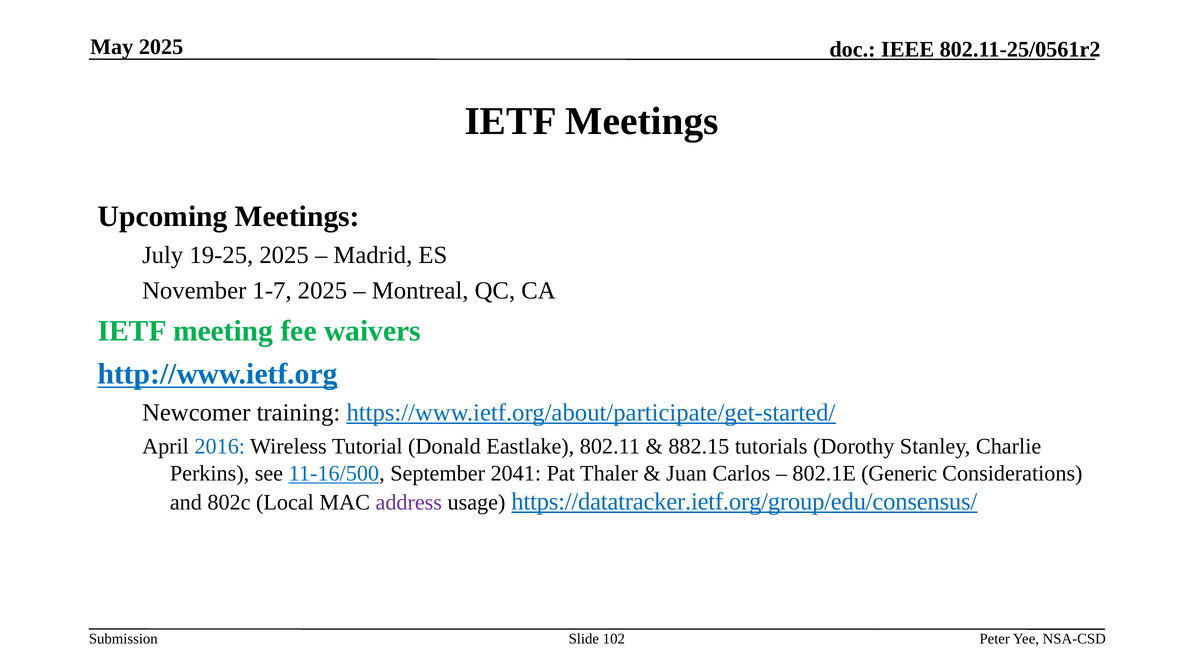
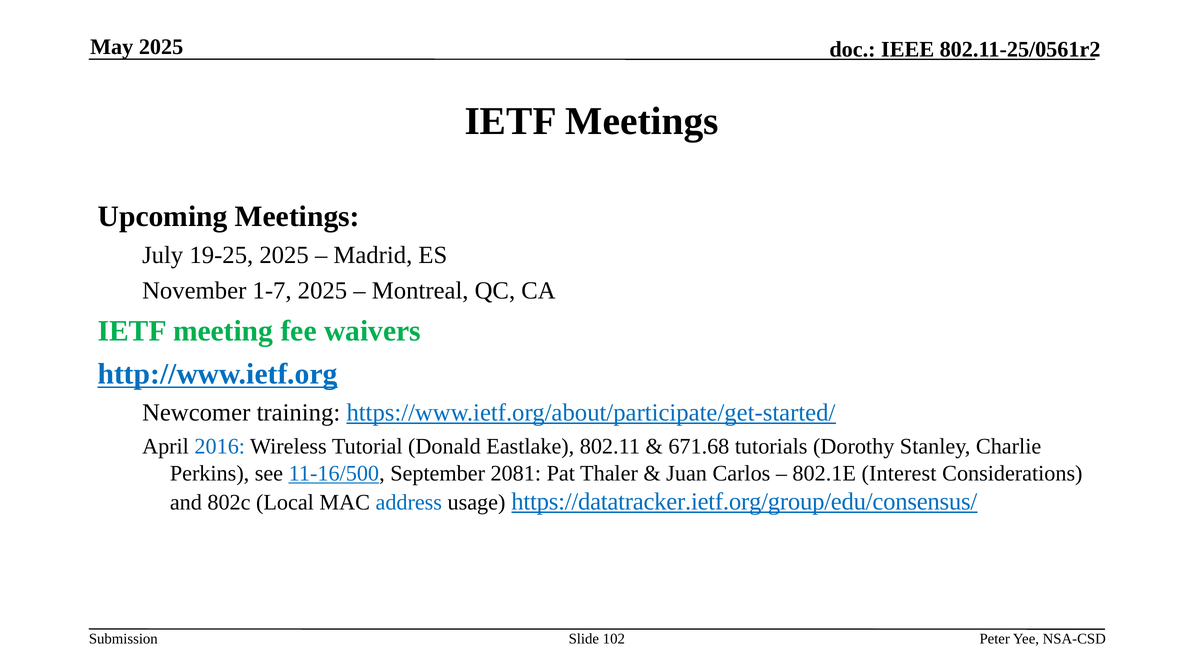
882.15: 882.15 -> 671.68 (699, 447)
2041: 2041 -> 2081 (516, 473)
Generic: Generic -> Interest (899, 473)
address colour: purple -> blue (409, 502)
